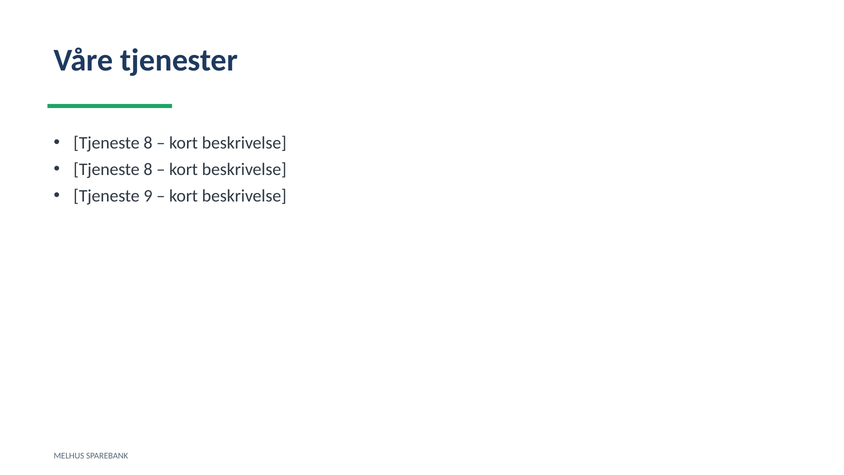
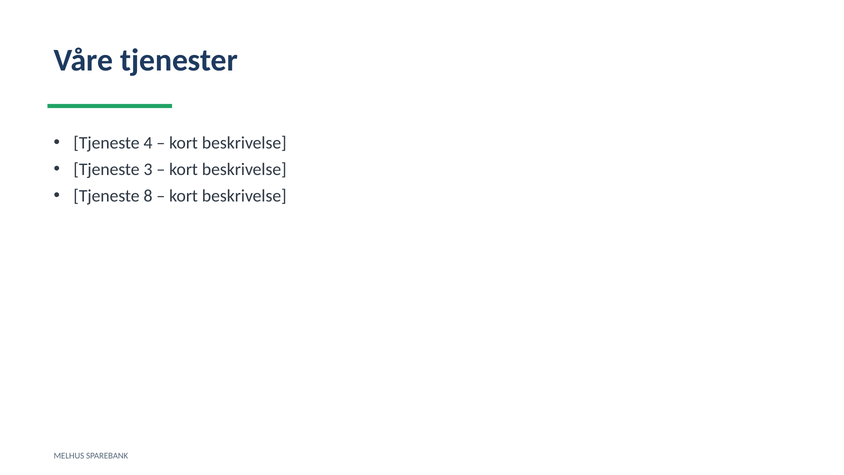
8: 8 -> 4 (148, 143)
8: 8 -> 3 (148, 169)
9: 9 -> 8 (148, 196)
